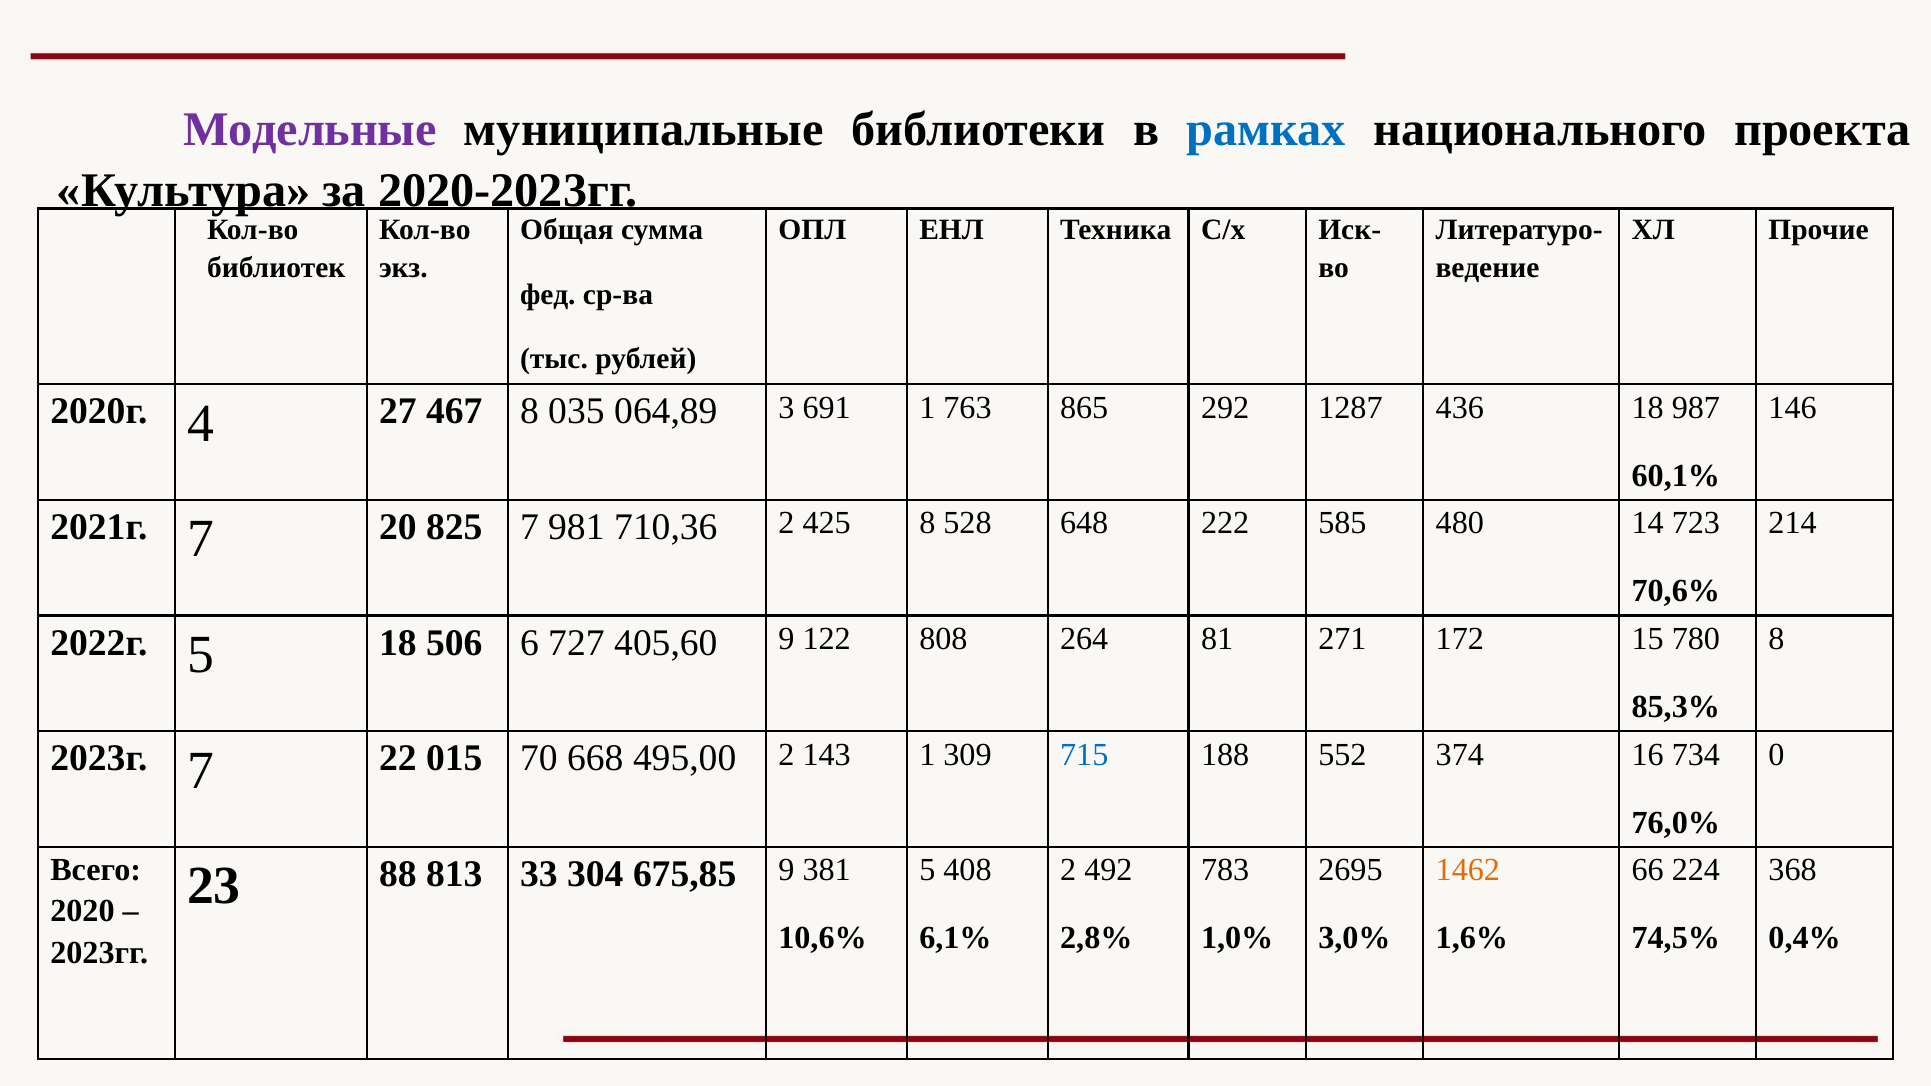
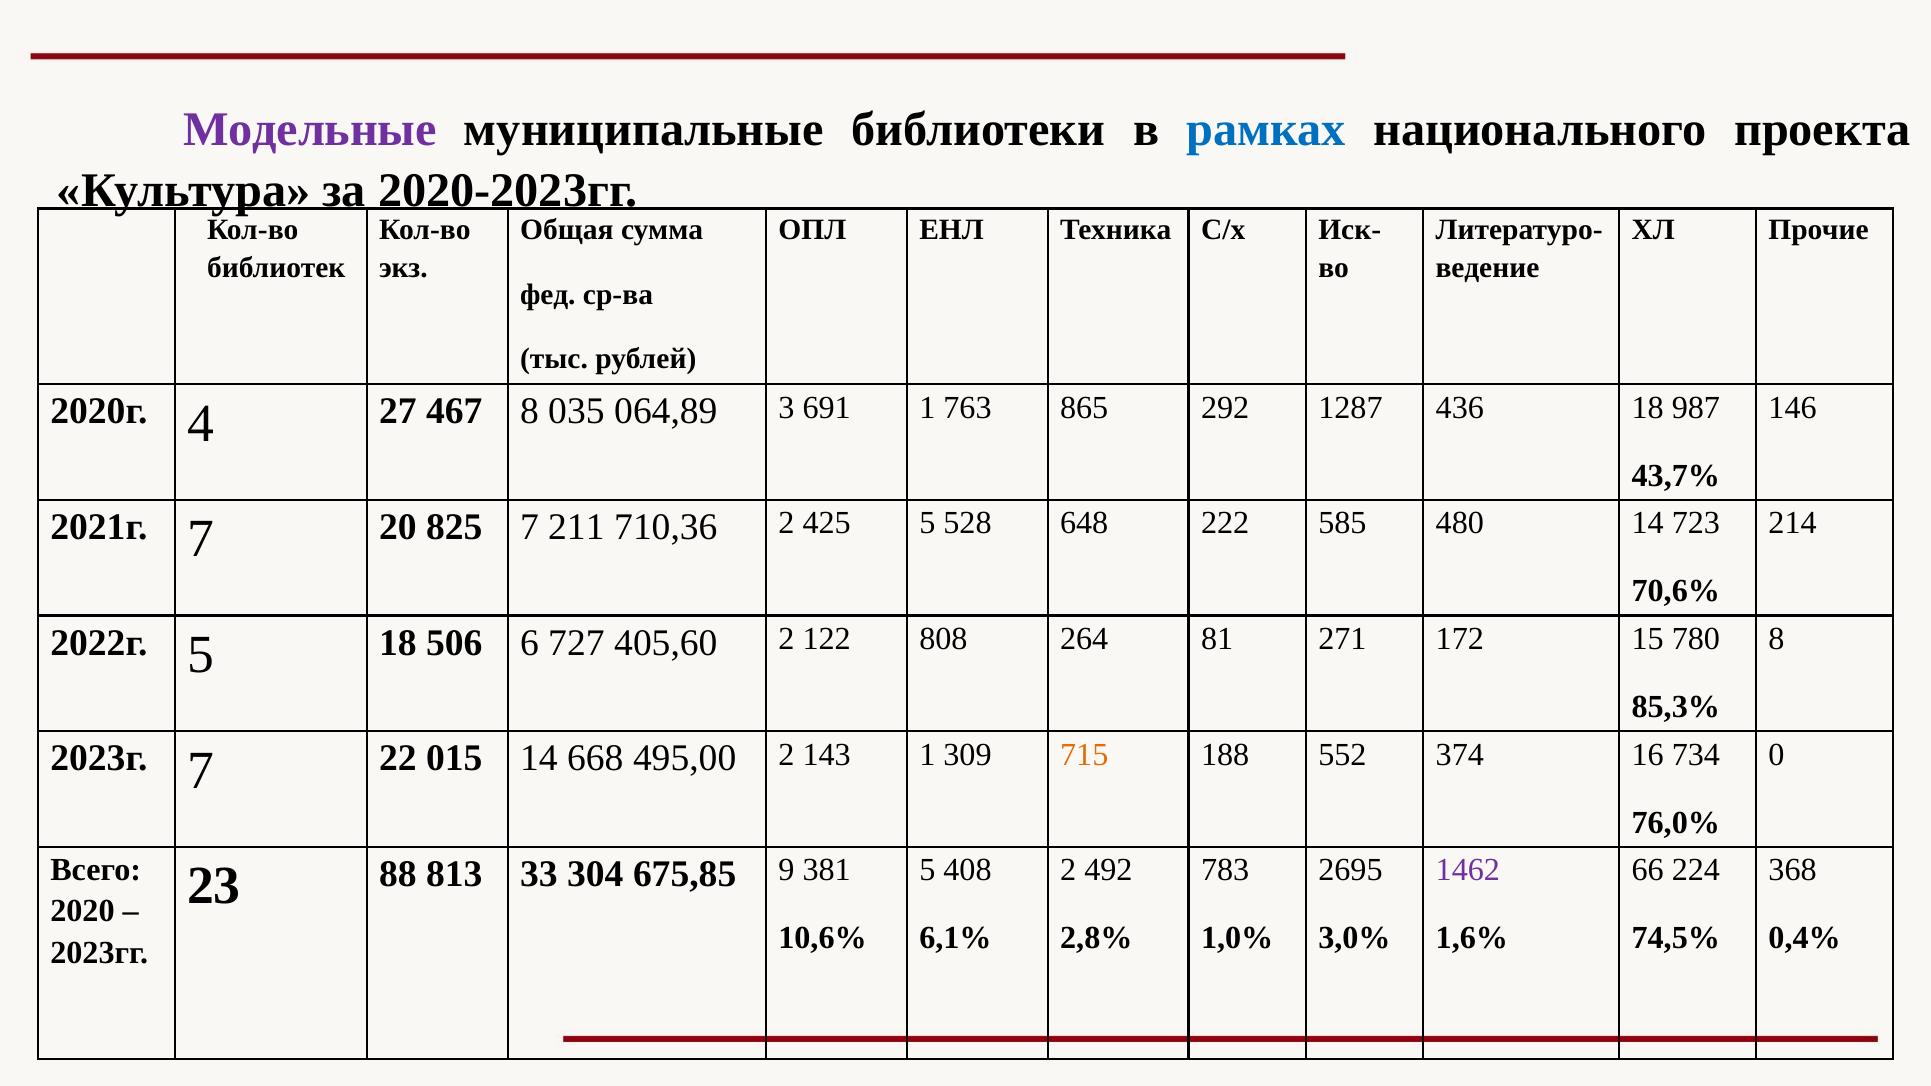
60,1%: 60,1% -> 43,7% (1676, 476)
981: 981 -> 211 (576, 527)
425 8: 8 -> 5 (927, 523)
405,60 9: 9 -> 2 (786, 639)
015 70: 70 -> 14 (539, 759)
715 colour: blue -> orange (1084, 755)
1462 colour: orange -> purple (1468, 871)
